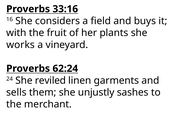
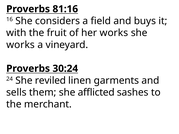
33:16: 33:16 -> 81:16 (65, 9)
her plants: plants -> works (114, 33)
62:24: 62:24 -> 30:24 (65, 69)
unjustly: unjustly -> afflicted (96, 93)
